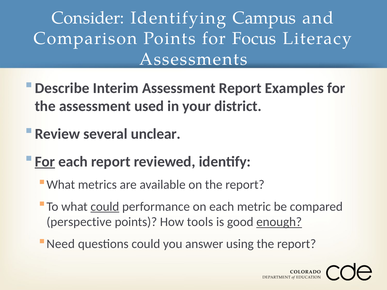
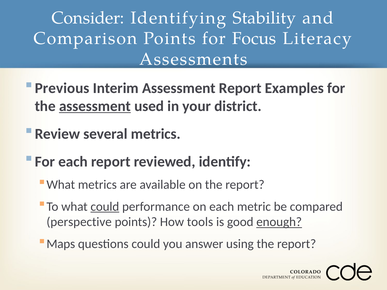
Campus: Campus -> Stability (264, 18)
Describe: Describe -> Previous (62, 88)
assessment underline: none -> present (95, 106)
several unclear: unclear -> metrics (156, 134)
For underline: present -> none (45, 162)
Need: Need -> Maps (61, 244)
